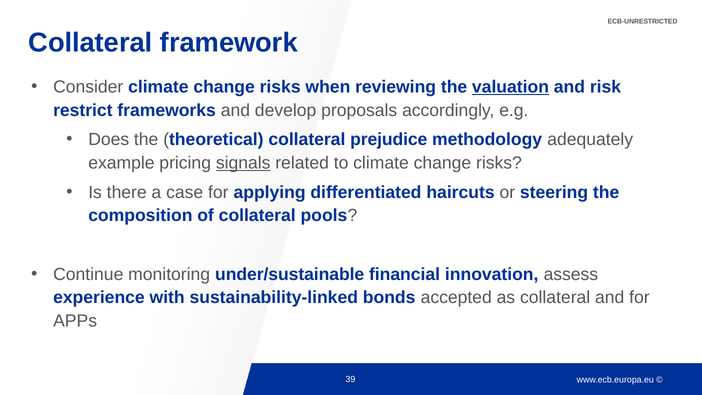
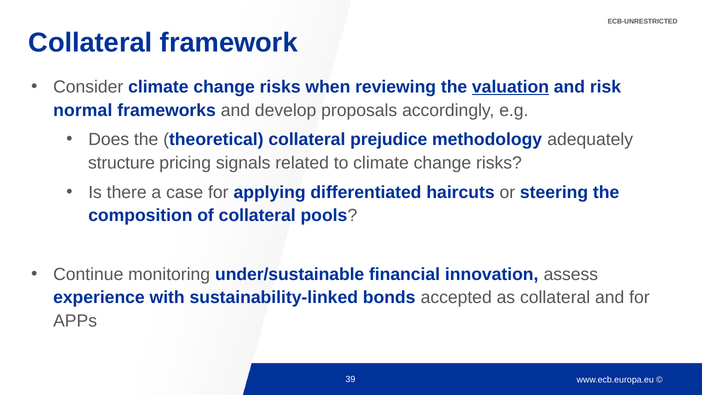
restrict: restrict -> normal (83, 110)
example: example -> structure (122, 163)
signals underline: present -> none (243, 163)
